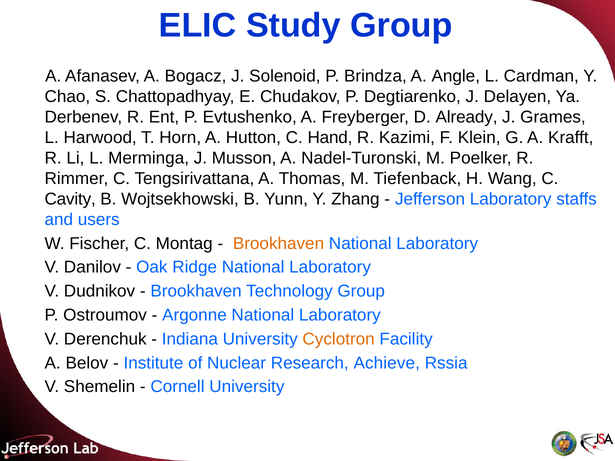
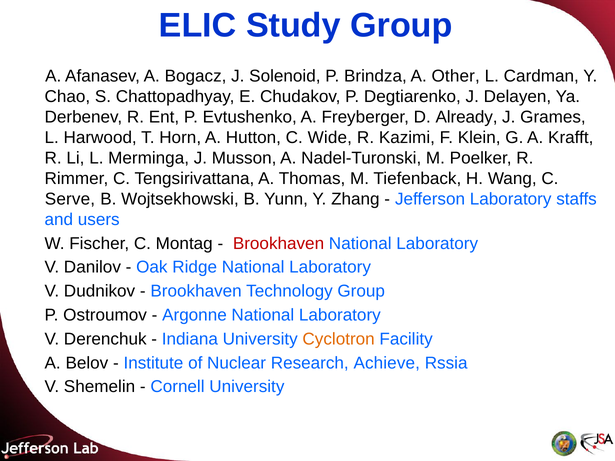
Angle: Angle -> Other (456, 76)
Hand: Hand -> Wide (330, 138)
Cavity: Cavity -> Serve (70, 199)
Brookhaven colour: orange -> red (279, 244)
